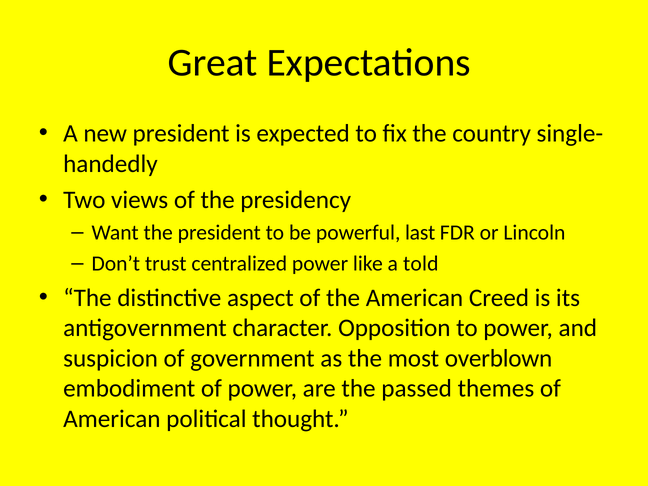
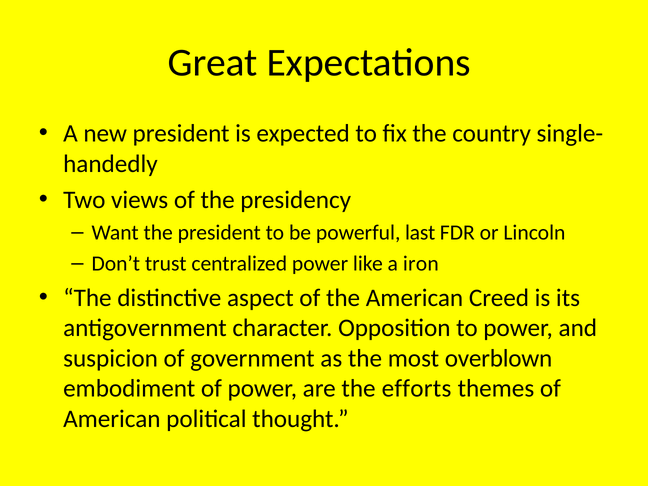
told: told -> iron (421, 264)
passed: passed -> efforts (417, 389)
